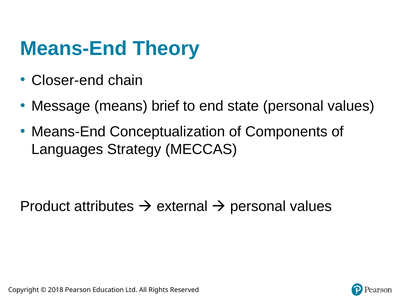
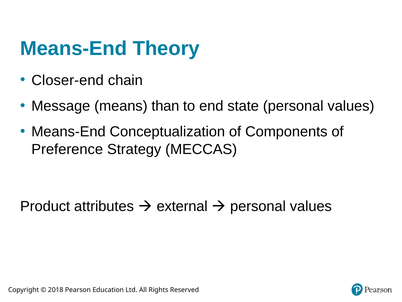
brief: brief -> than (165, 106)
Languages: Languages -> Preference (67, 149)
